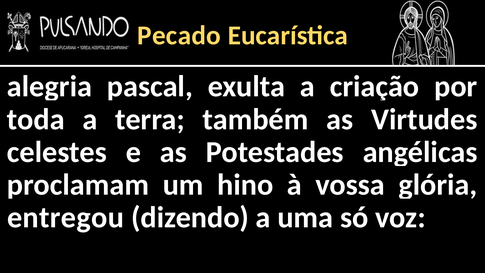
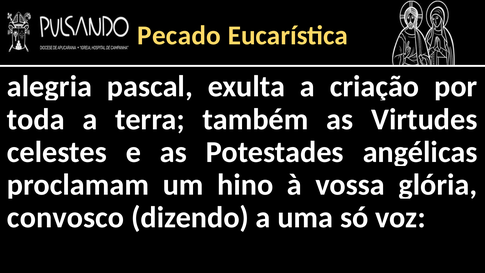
entregou: entregou -> convosco (66, 217)
